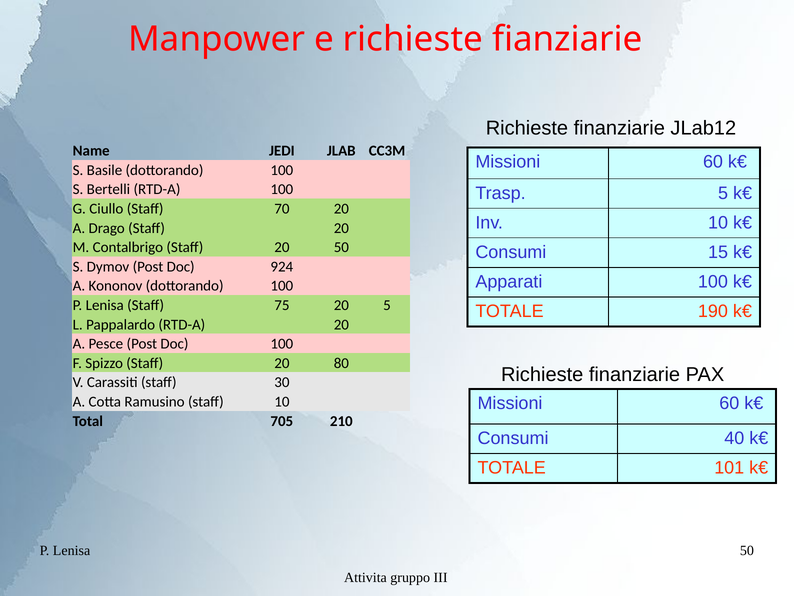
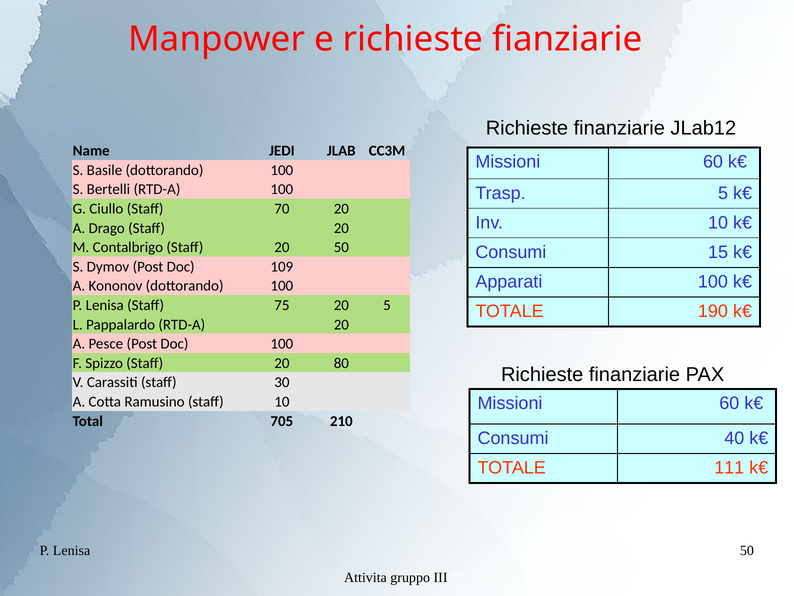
924: 924 -> 109 (282, 266)
101: 101 -> 111 (729, 468)
